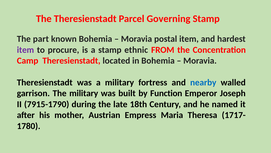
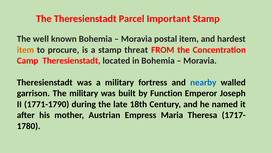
Governing: Governing -> Important (169, 19)
part: part -> well (41, 39)
item colour: purple -> orange (25, 50)
ethnic: ethnic -> threat (136, 50)
7915-1790: 7915-1790 -> 1771-1790 (47, 104)
